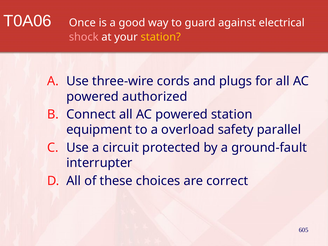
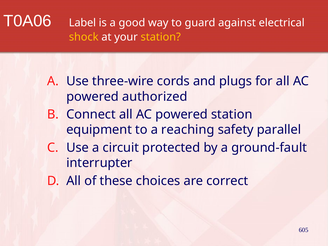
Once: Once -> Label (82, 23)
shock colour: pink -> yellow (84, 37)
overload: overload -> reaching (188, 130)
